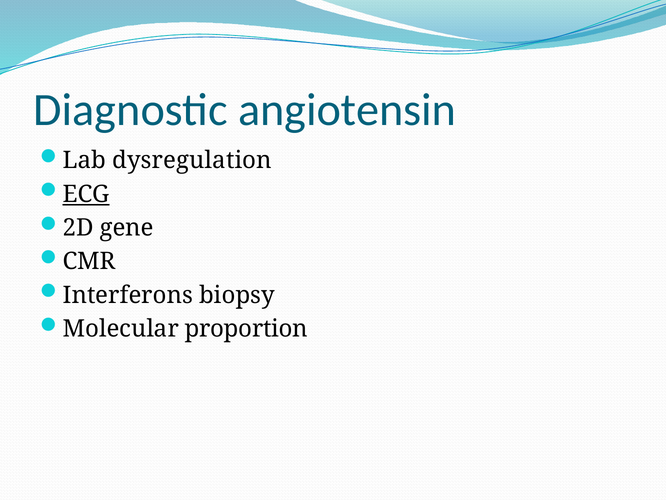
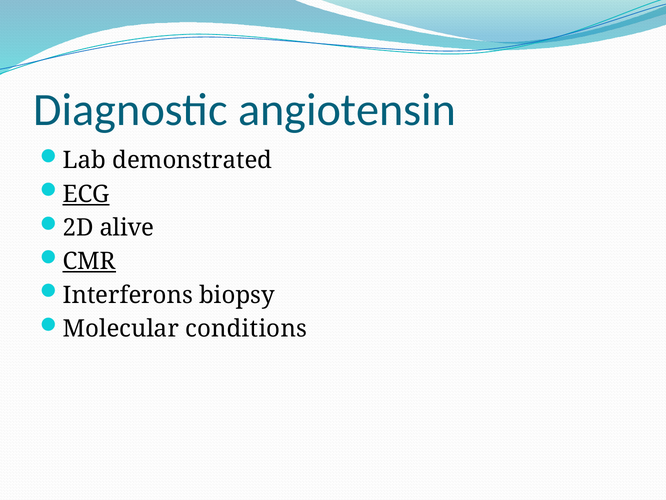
dysregulation: dysregulation -> demonstrated (192, 160)
gene: gene -> alive (127, 228)
CMR underline: none -> present (89, 261)
proportion: proportion -> conditions (246, 329)
